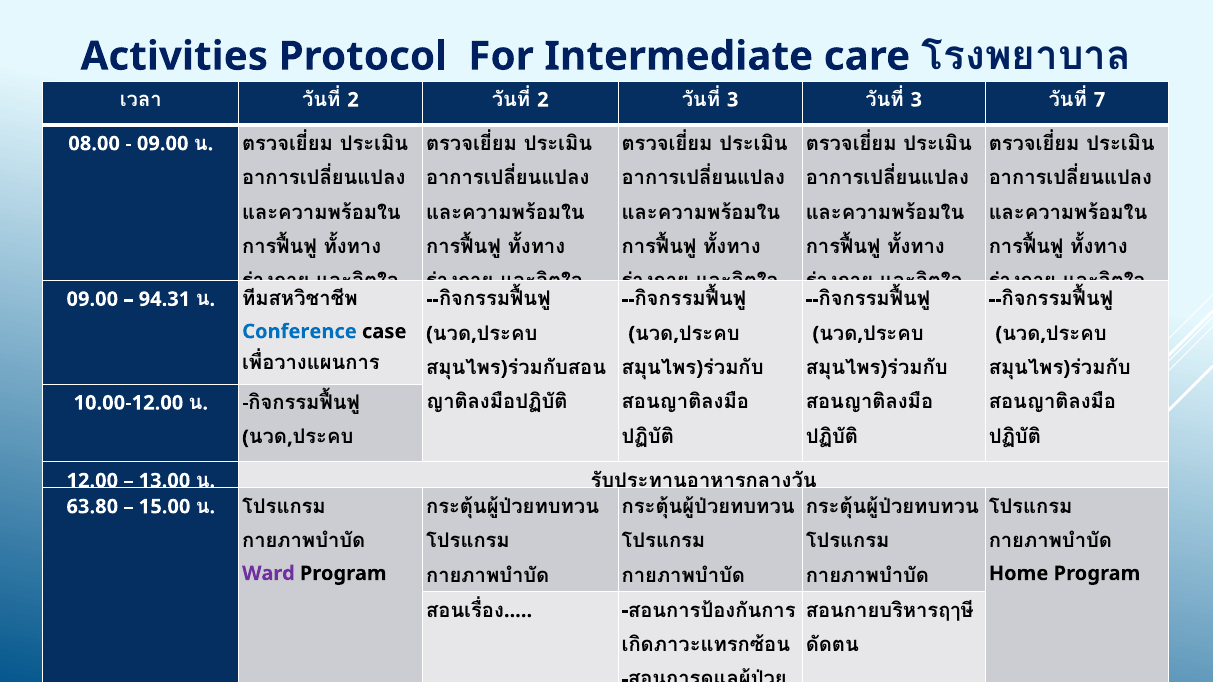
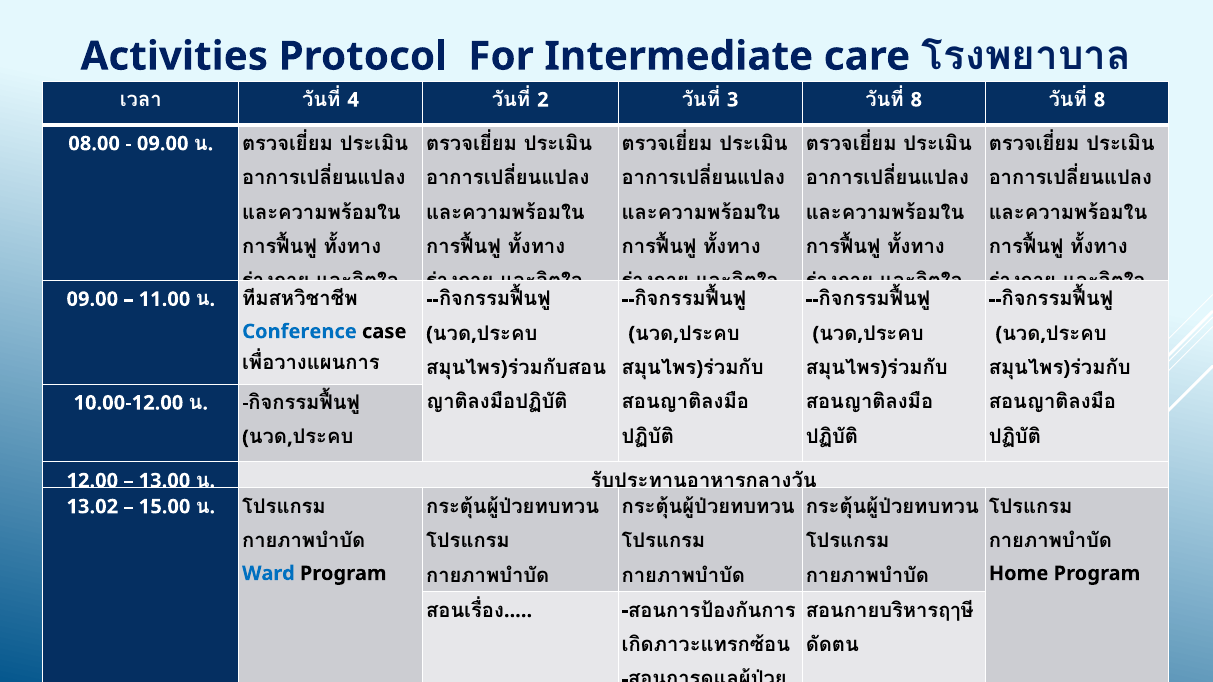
2: 2 -> 4 (353, 100)
3: 3 -> 8 (916, 100)
7: 7 -> 8 (1100, 100)
94.31: 94.31 -> 11.00 (164, 299)
63.80: 63.80 -> 13.02 (92, 507)
Ward colour: purple -> blue (268, 574)
